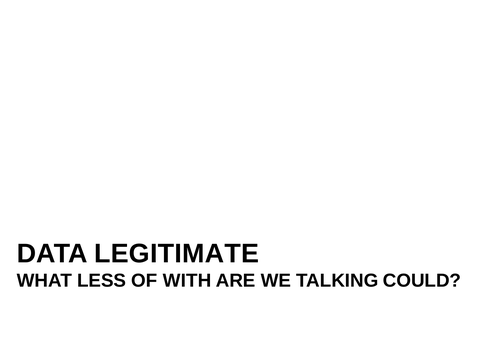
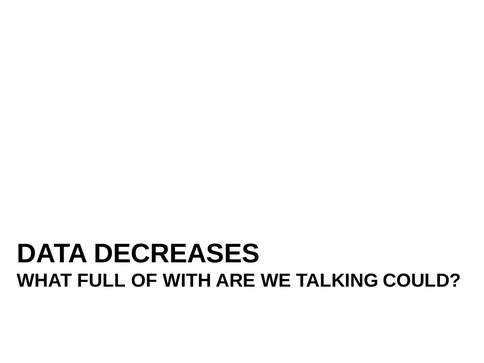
LEGITIMATE: LEGITIMATE -> DECREASES (177, 254)
LESS: LESS -> FULL (102, 281)
